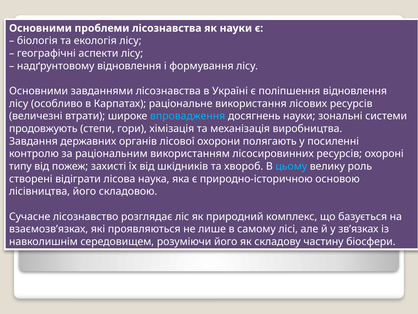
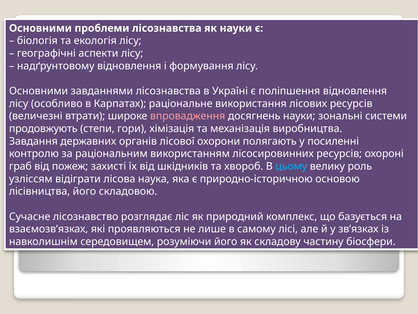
впровадження colour: light blue -> pink (188, 116)
типу: типу -> граб (20, 166)
створені: створені -> узліссям (31, 179)
